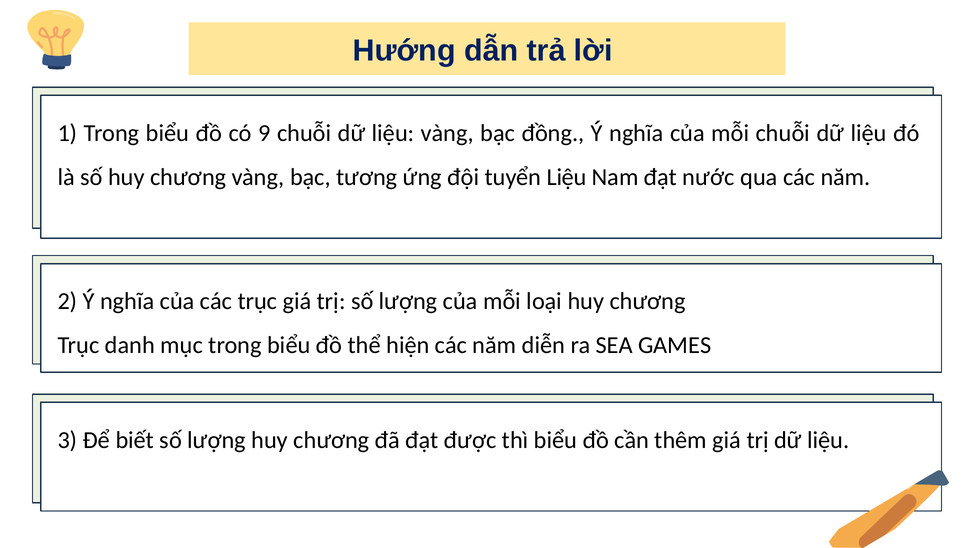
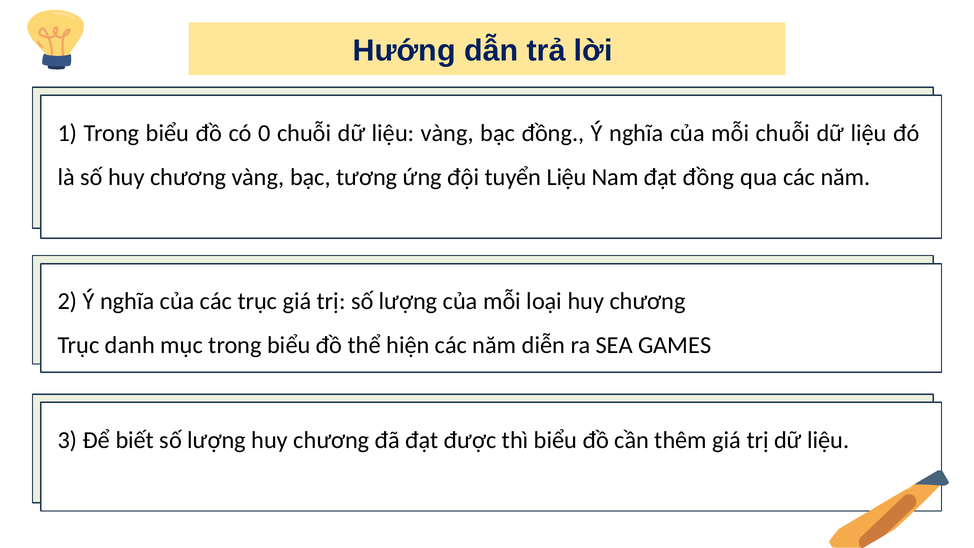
9: 9 -> 0 (264, 133)
đạt nước: nước -> đồng (709, 177)
